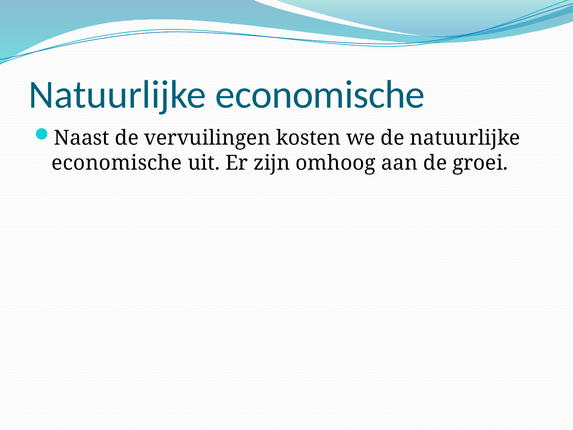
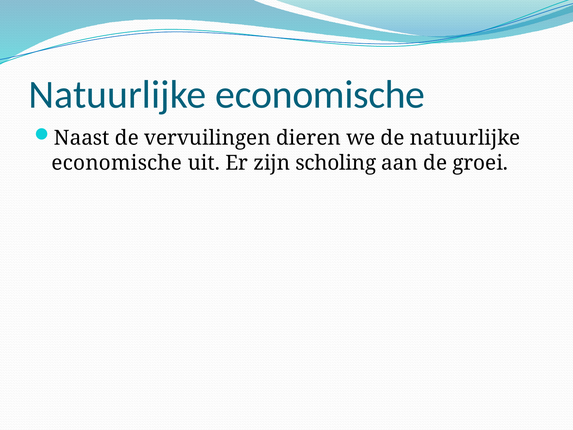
kosten: kosten -> dieren (309, 138)
omhoog: omhoog -> scholing (336, 163)
